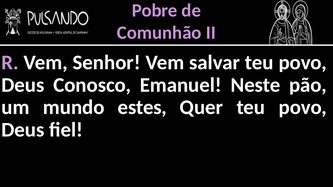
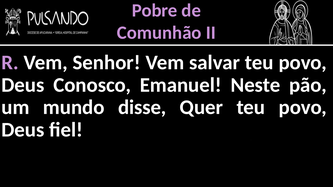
estes: estes -> disse (142, 108)
